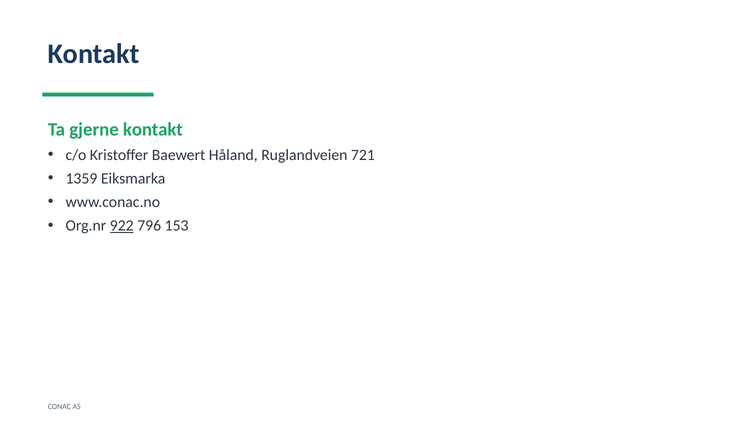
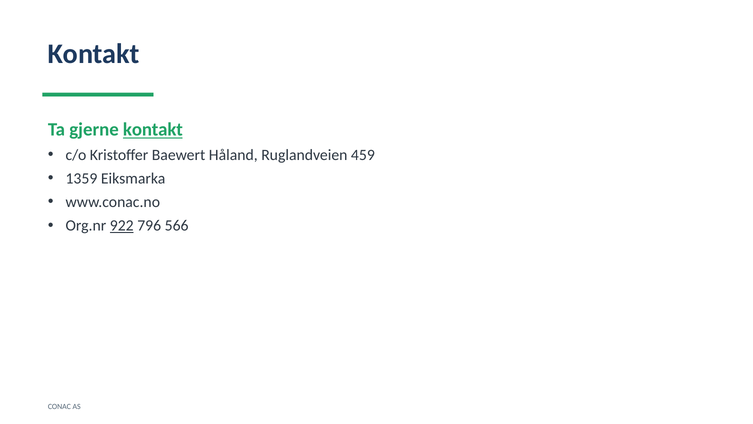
kontakt underline: none -> present (153, 130)
721: 721 -> 459 (363, 155)
153: 153 -> 566 (177, 225)
